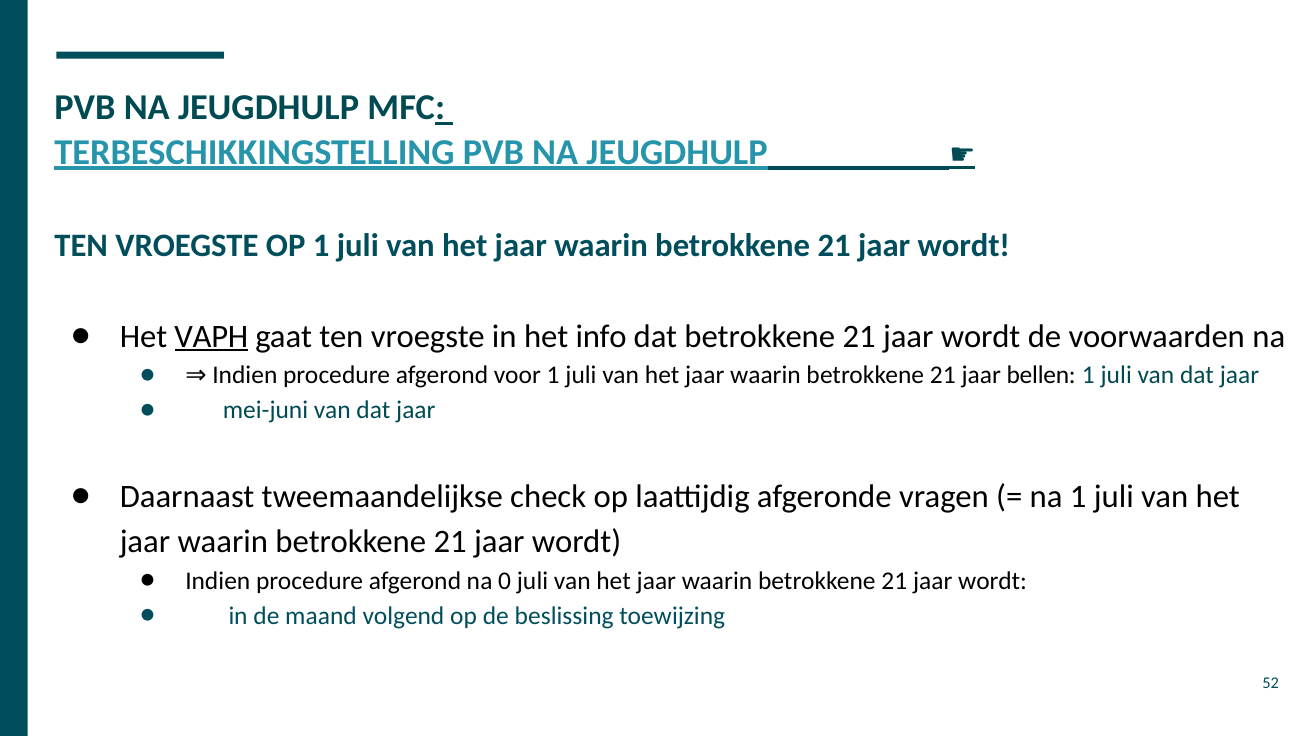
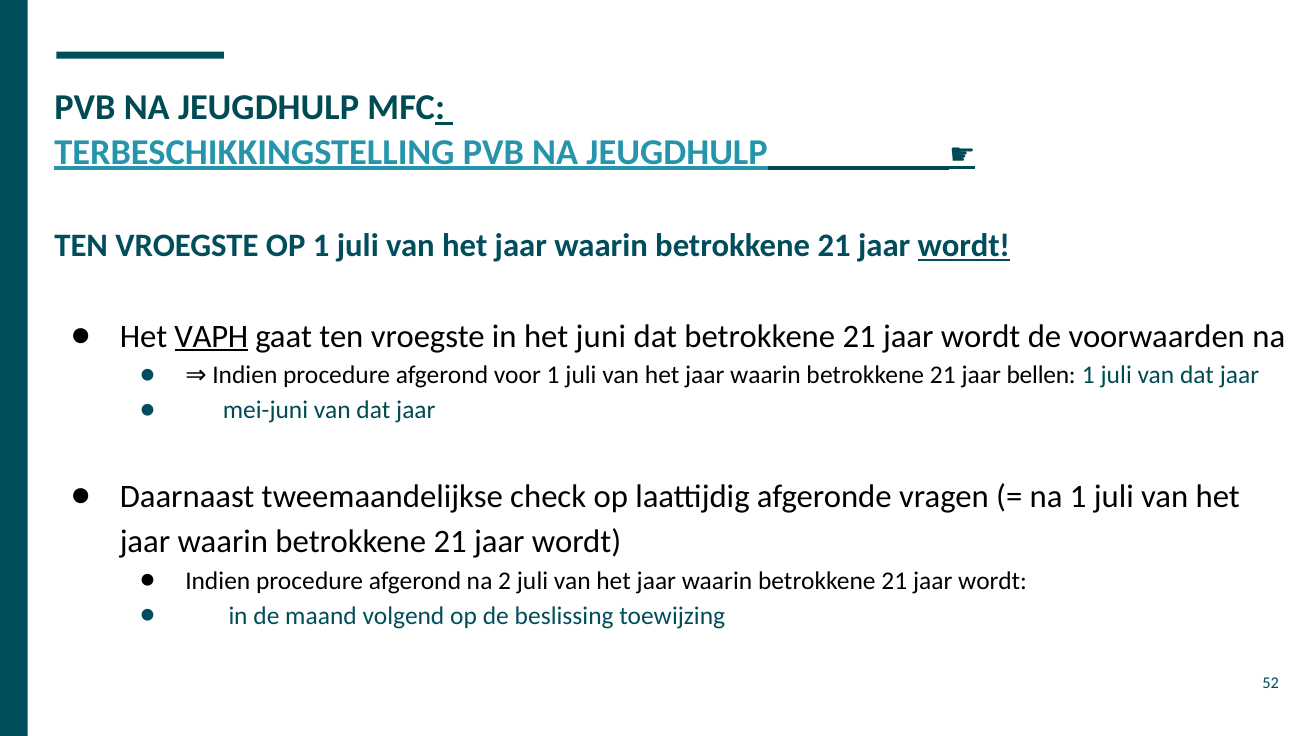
wordt underline: none -> present (964, 246)
info: info -> juni (601, 336)
0: 0 -> 2 (505, 581)
